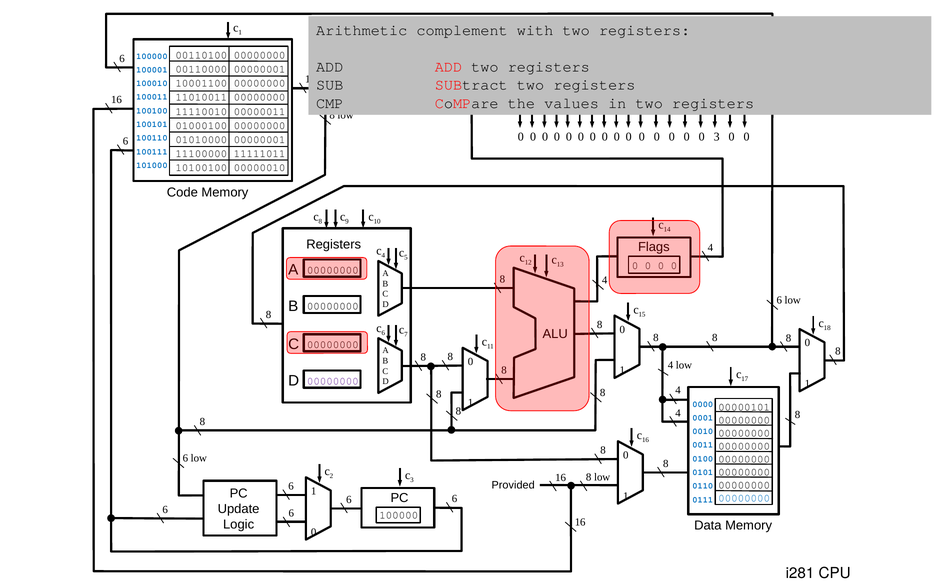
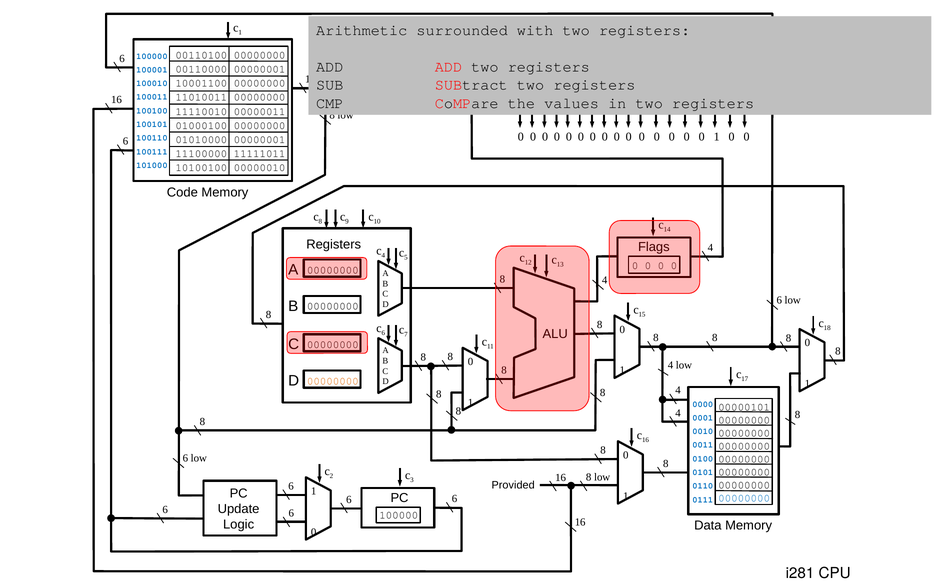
complement: complement -> surrounded (462, 30)
0 0 3: 3 -> 1 (717, 137)
00000000 colour: purple -> orange (333, 382)
